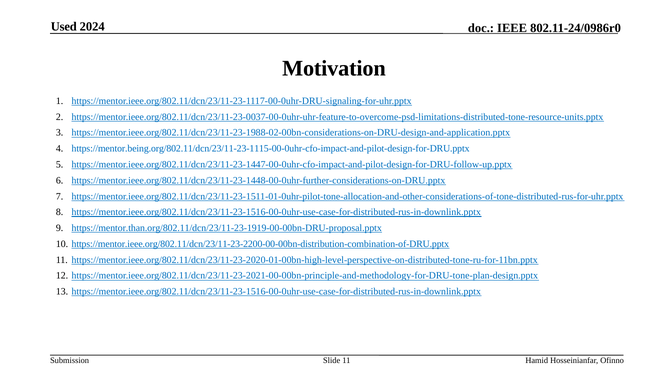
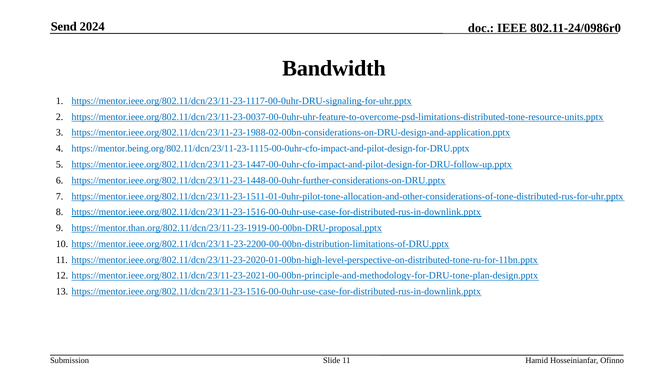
Used: Used -> Send (64, 27)
Motivation: Motivation -> Bandwidth (334, 68)
https://mentor.ieee.org/802.11/dcn/23/11-23-2200-00-00bn-distribution-combination-of-DRU.pptx: https://mentor.ieee.org/802.11/dcn/23/11-23-2200-00-00bn-distribution-combination-of-DRU.pptx -> https://mentor.ieee.org/802.11/dcn/23/11-23-2200-00-00bn-distribution-limitations-of-DRU.pptx (260, 244)
